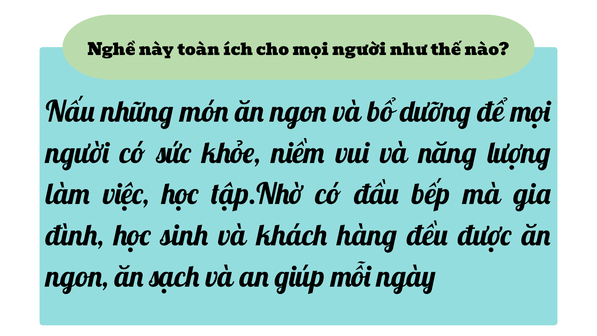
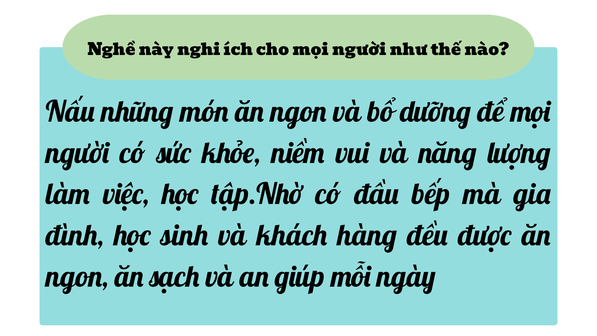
toàn: toàn -> nghi (199, 50)
